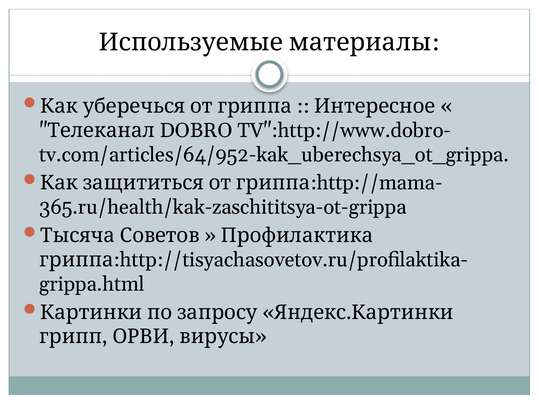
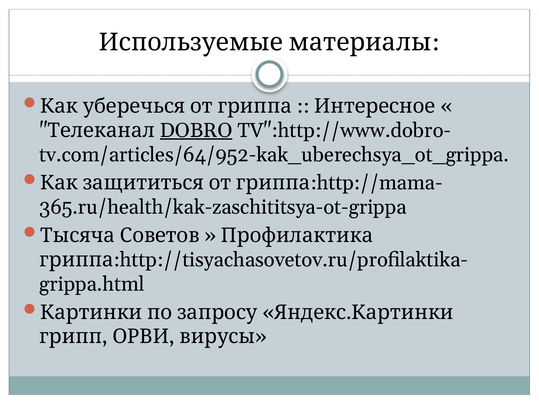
DOBRO underline: none -> present (196, 130)
